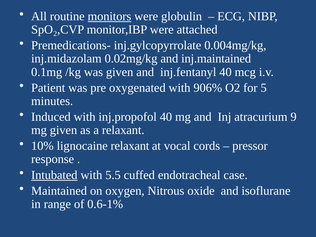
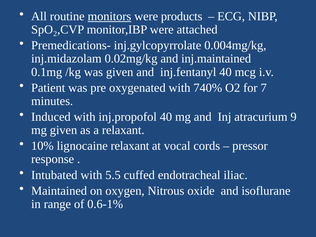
globulin: globulin -> products (182, 16)
906%: 906% -> 740% (208, 88)
5: 5 -> 7 (264, 88)
Intubated underline: present -> none (54, 175)
case: case -> iliac (236, 175)
